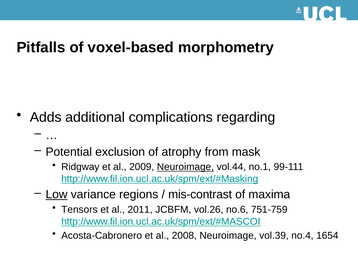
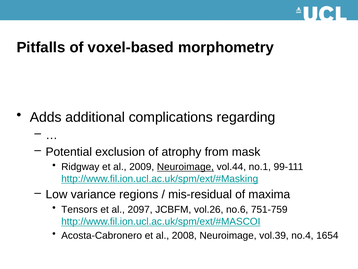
Low underline: present -> none (57, 194)
mis-contrast: mis-contrast -> mis-residual (200, 194)
2011: 2011 -> 2097 (140, 209)
